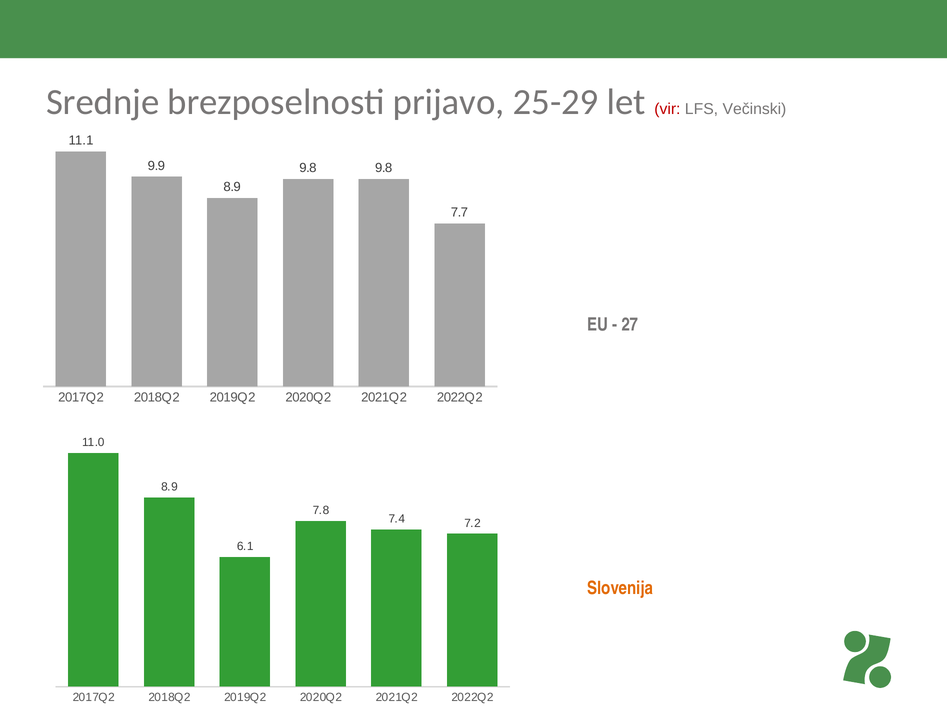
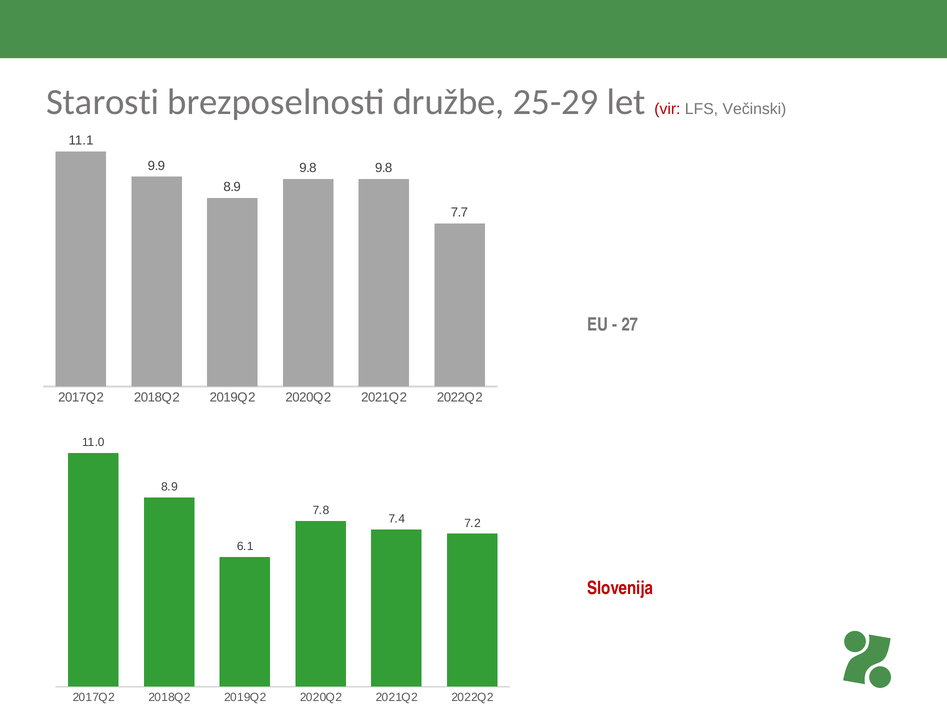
Srednje: Srednje -> Starosti (103, 102)
prijavo: prijavo -> družbe (449, 102)
Slovenija colour: orange -> red (620, 588)
